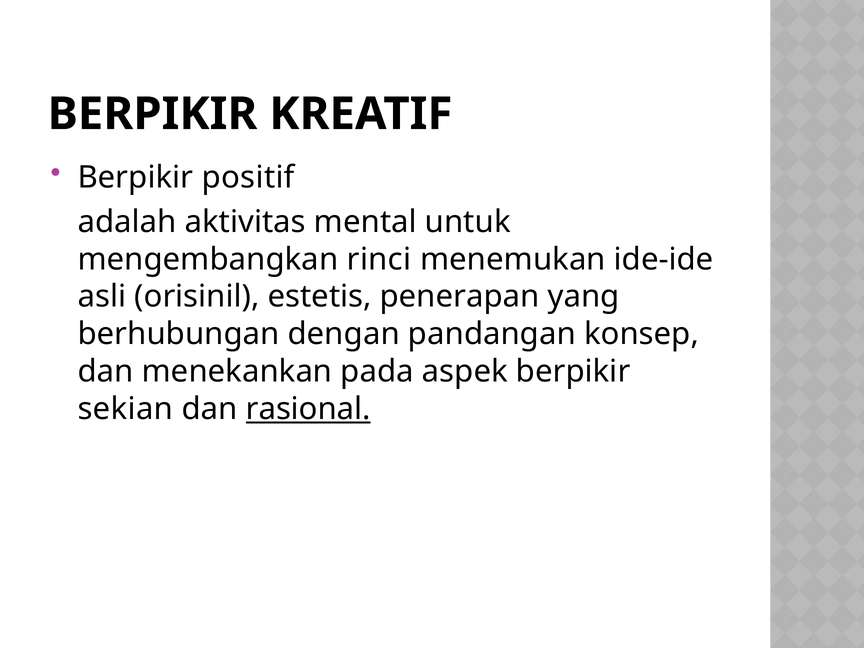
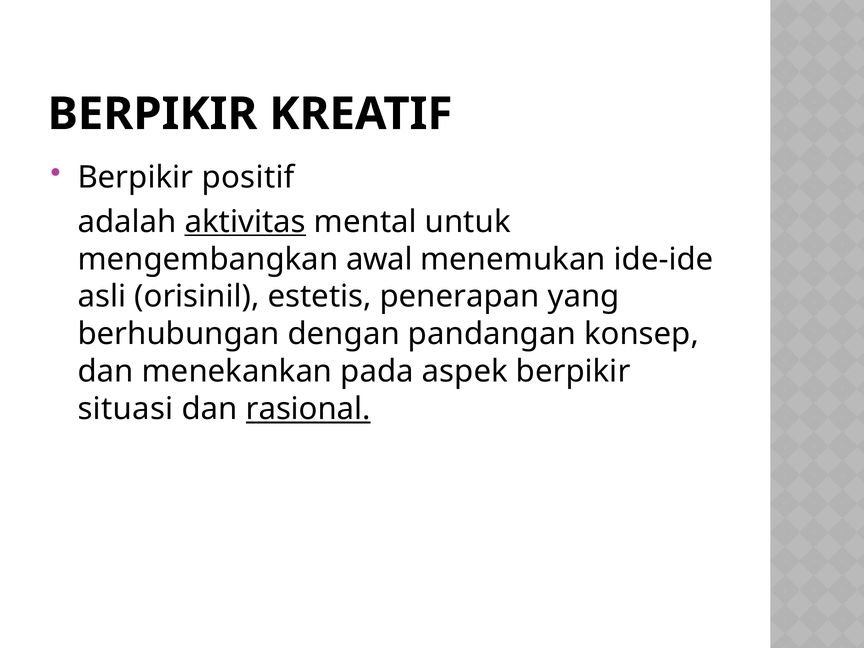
aktivitas underline: none -> present (245, 222)
rinci: rinci -> awal (379, 259)
sekian: sekian -> situasi (125, 409)
